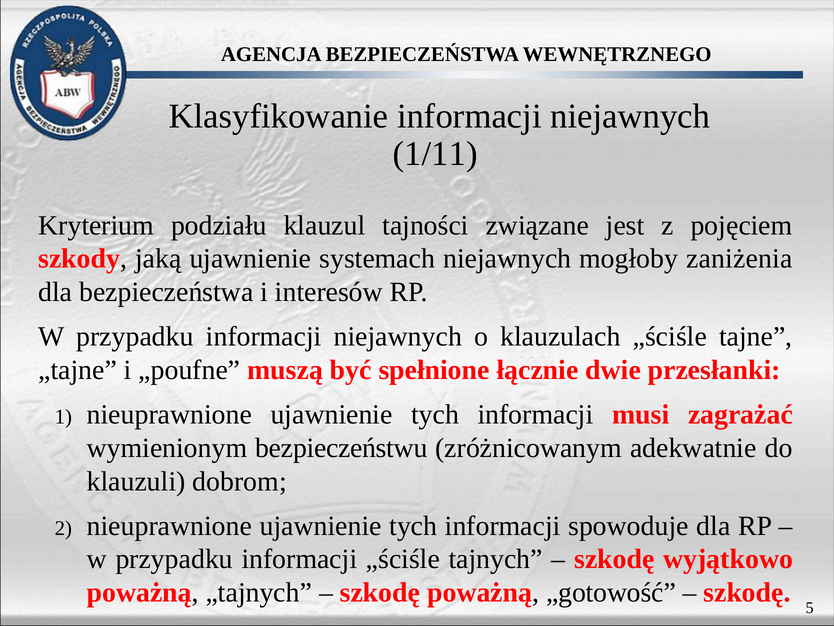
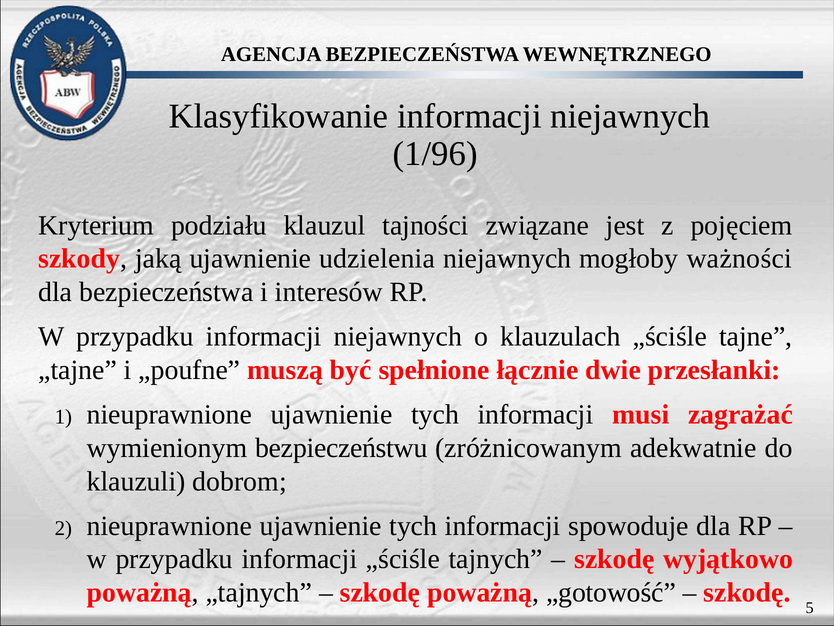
1/11: 1/11 -> 1/96 (435, 154)
systemach: systemach -> udzielenia (377, 259)
zaniżenia: zaniżenia -> ważności (739, 259)
